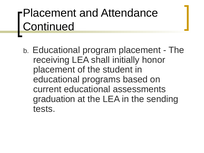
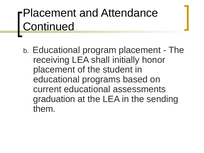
tests: tests -> them (44, 109)
